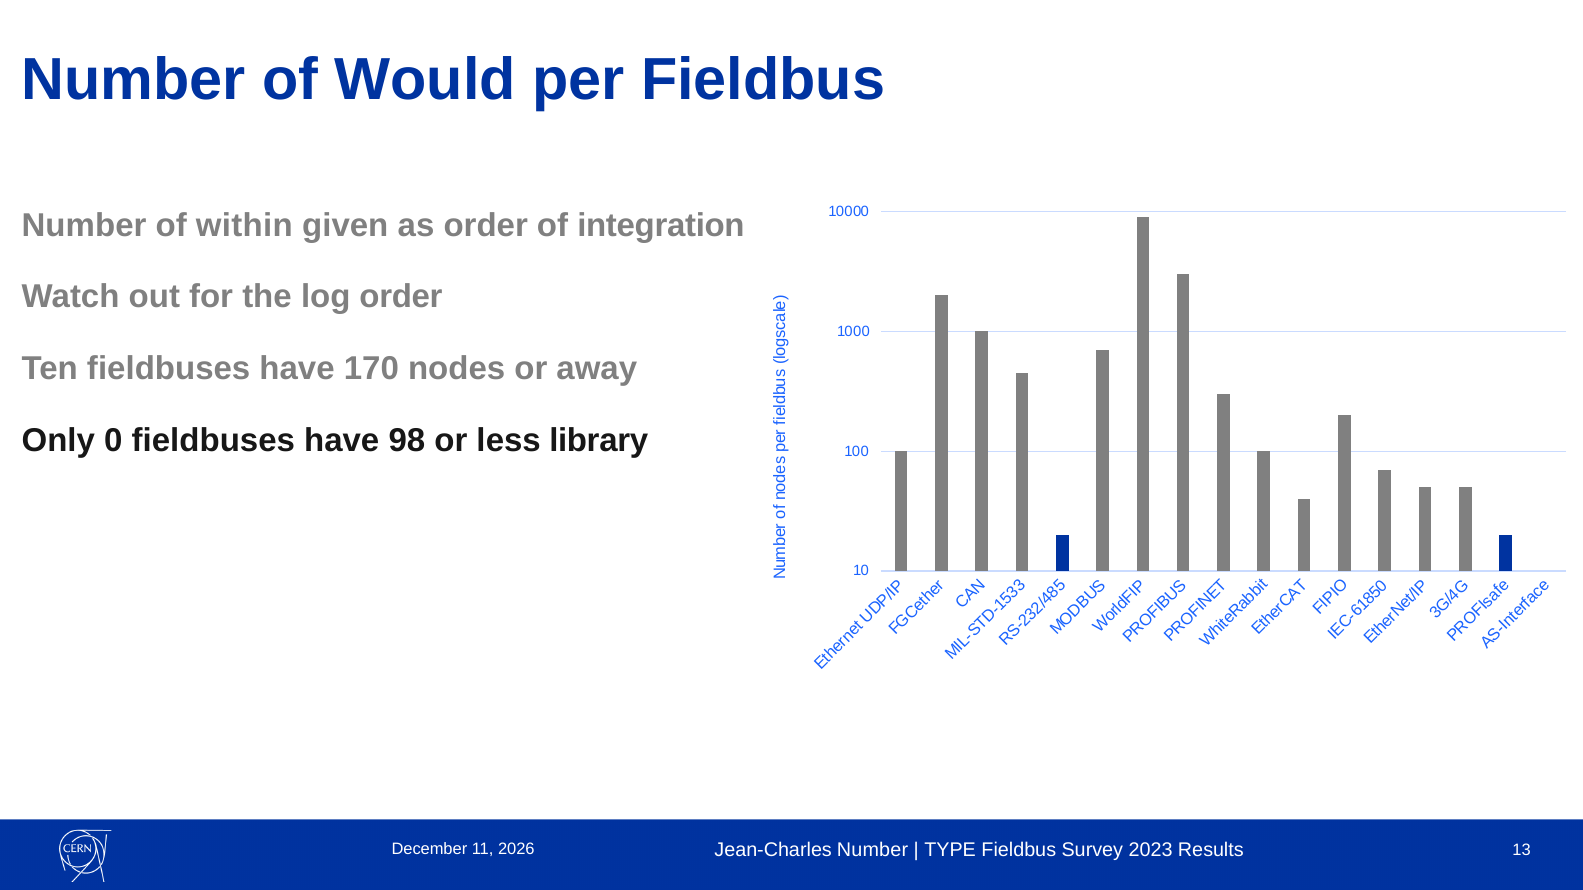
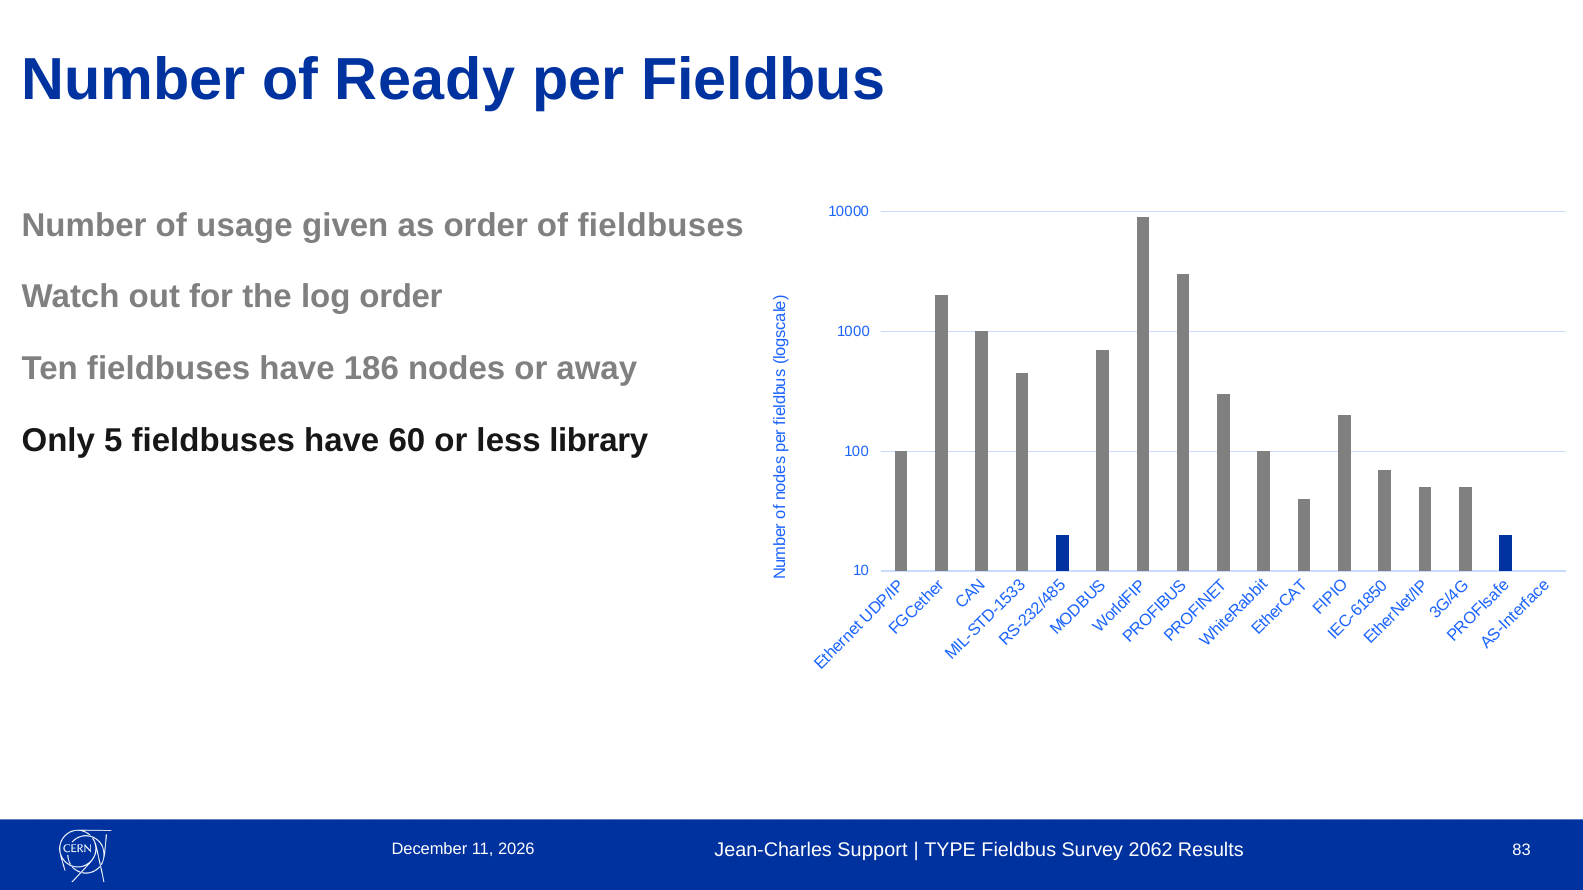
Would: Would -> Ready (425, 80)
within: within -> usage (244, 225)
of integration: integration -> fieldbuses (661, 225)
170: 170 -> 186 (371, 369)
Only 0: 0 -> 5 (113, 441)
98: 98 -> 60 (407, 441)
Jean-Charles Number: Number -> Support (873, 850)
2023: 2023 -> 2062 (1151, 850)
13: 13 -> 83 (1522, 850)
